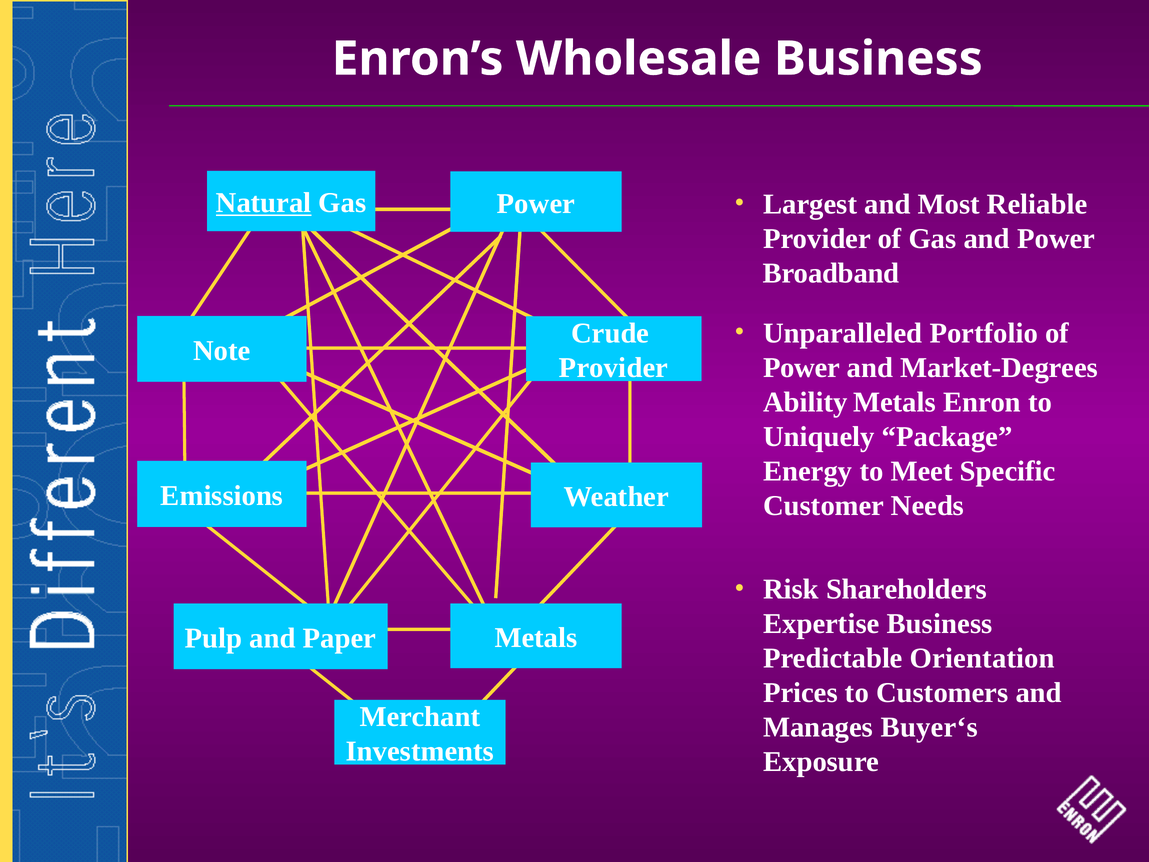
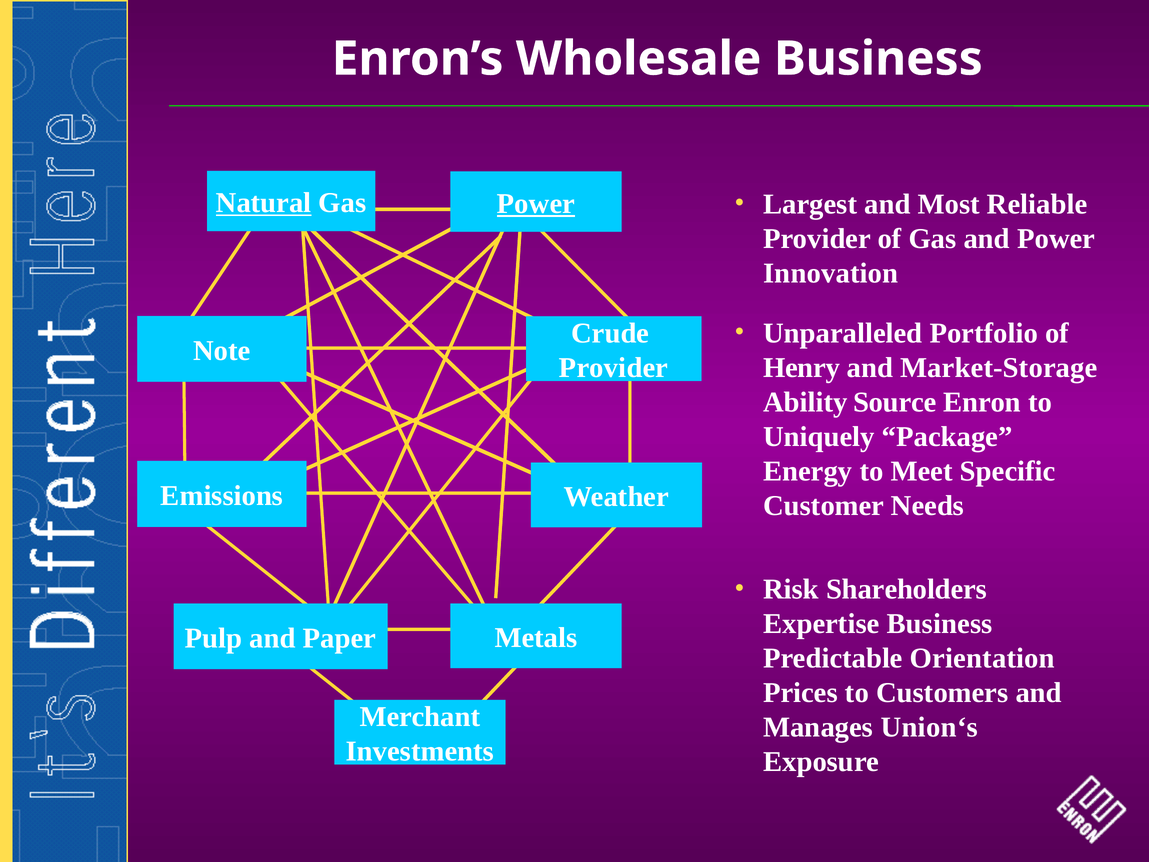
Power underline: none -> present (536, 204)
Broadband: Broadband -> Innovation (831, 273)
Power: Power -> Henry (801, 368)
Market-Degrees: Market-Degrees -> Market-Storage (999, 368)
Ability Metals: Metals -> Source (895, 402)
Buyer‘s: Buyer‘s -> Union‘s (929, 727)
